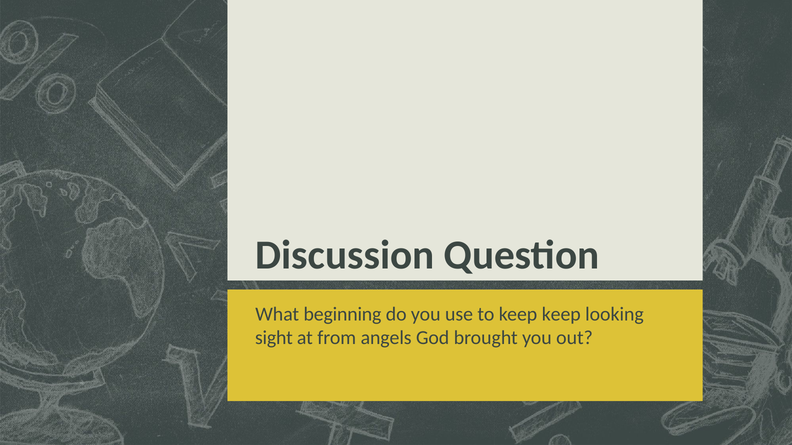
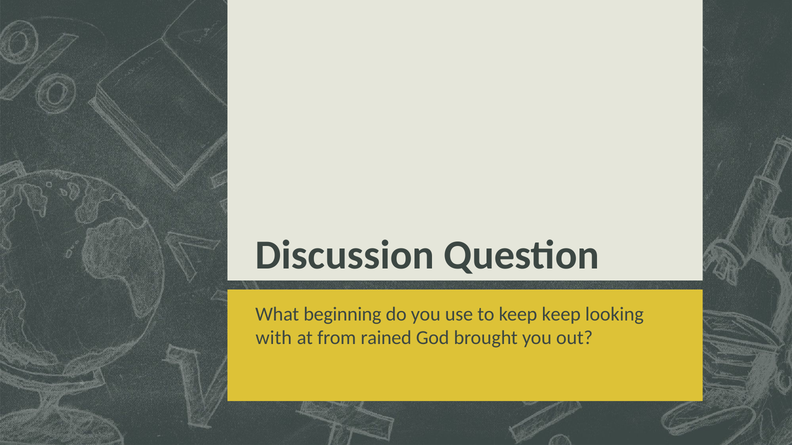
sight: sight -> with (274, 338)
angels: angels -> rained (386, 338)
